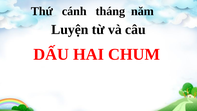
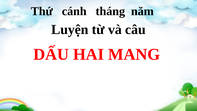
CHUM: CHUM -> MANG (134, 54)
